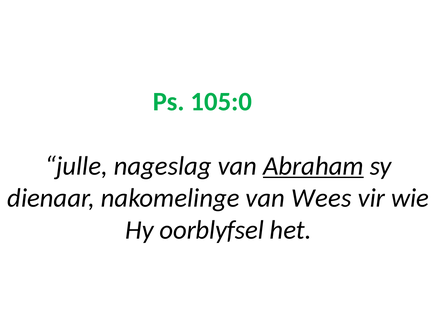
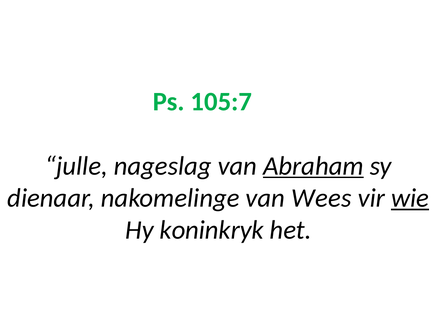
105:0: 105:0 -> 105:7 (221, 102)
wie underline: none -> present (410, 198)
oorblyfsel: oorblyfsel -> koninkryk (212, 230)
